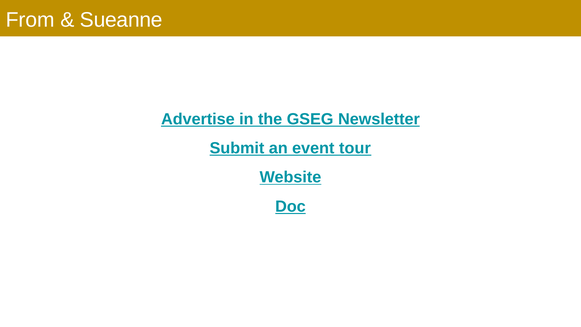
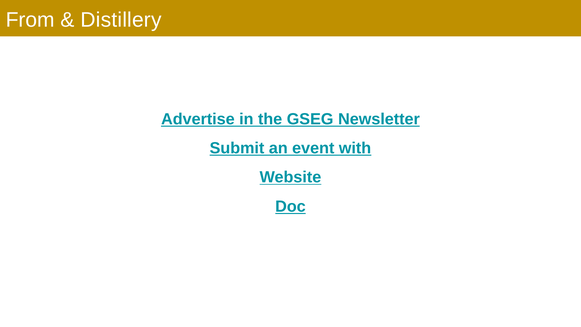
Sueanne: Sueanne -> Distillery (121, 20)
tour: tour -> with (355, 148)
